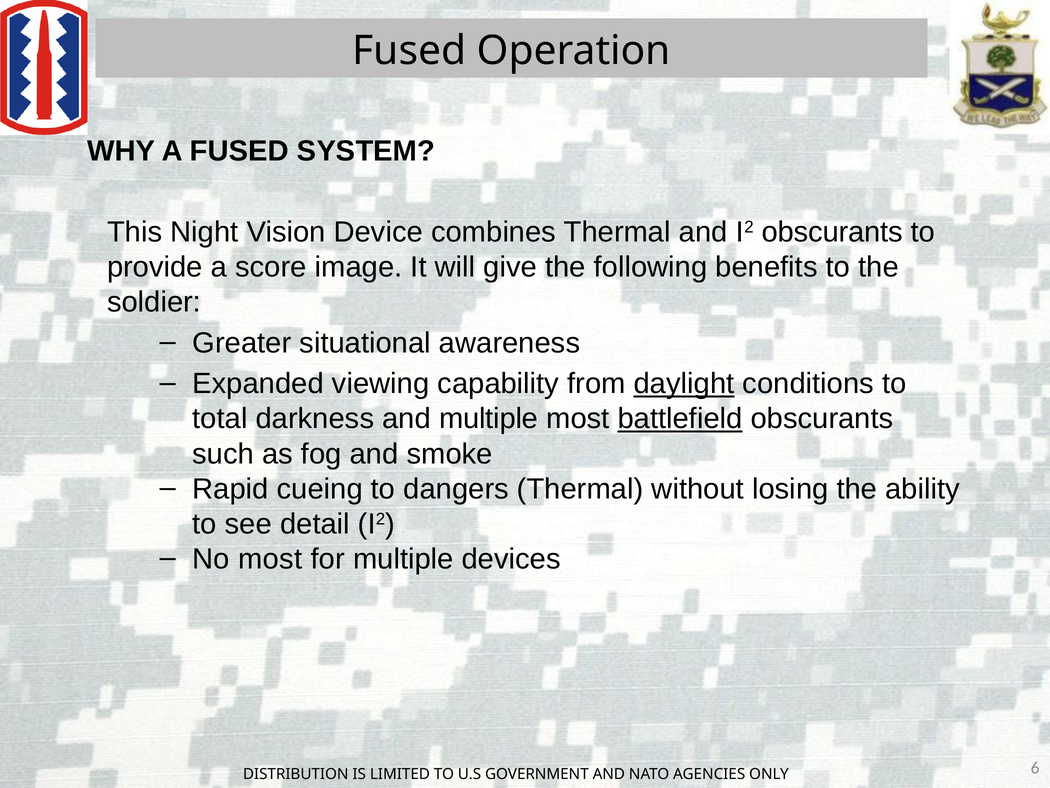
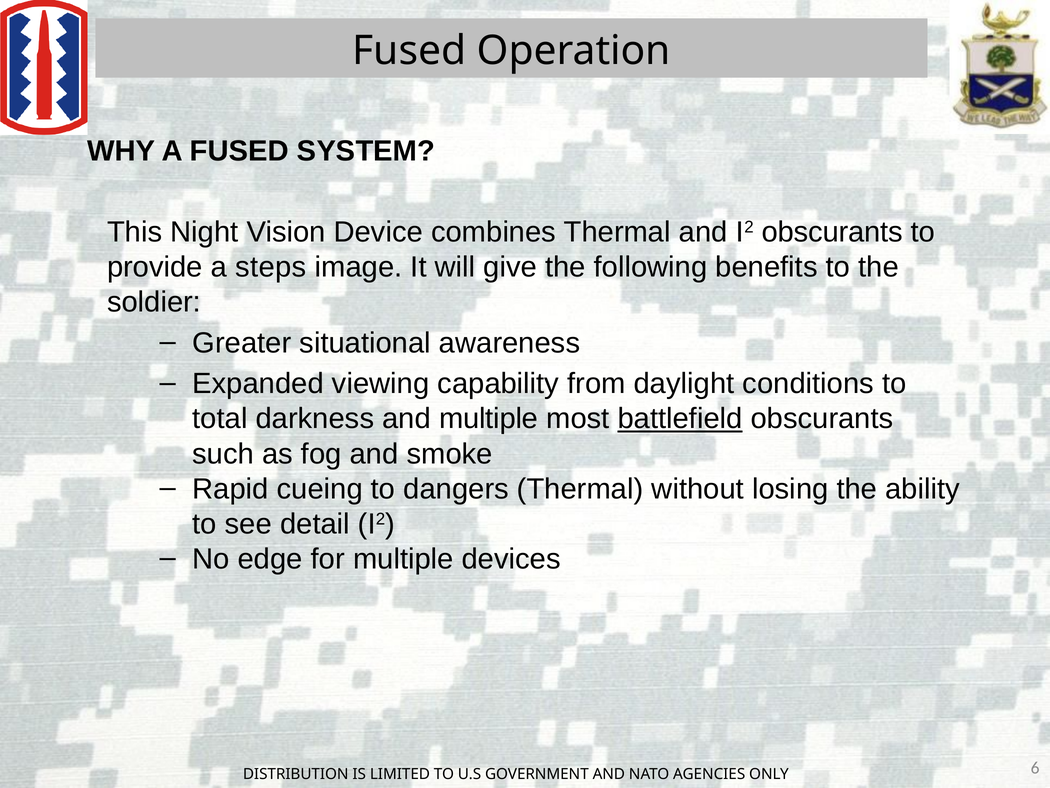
score: score -> steps (271, 267)
daylight underline: present -> none (684, 384)
No most: most -> edge (270, 559)
